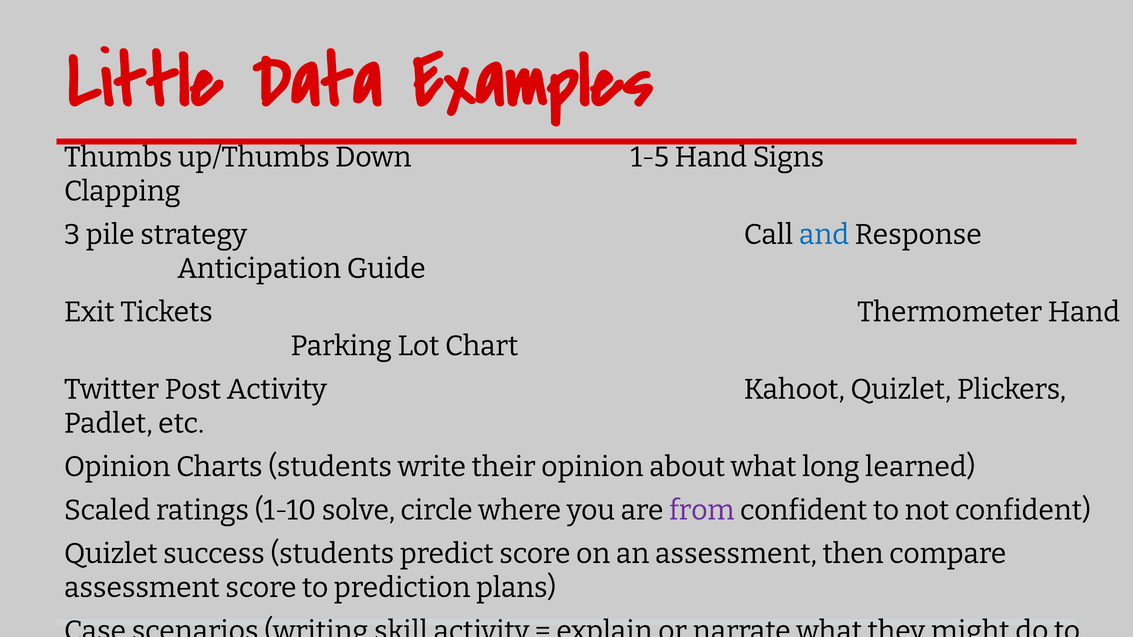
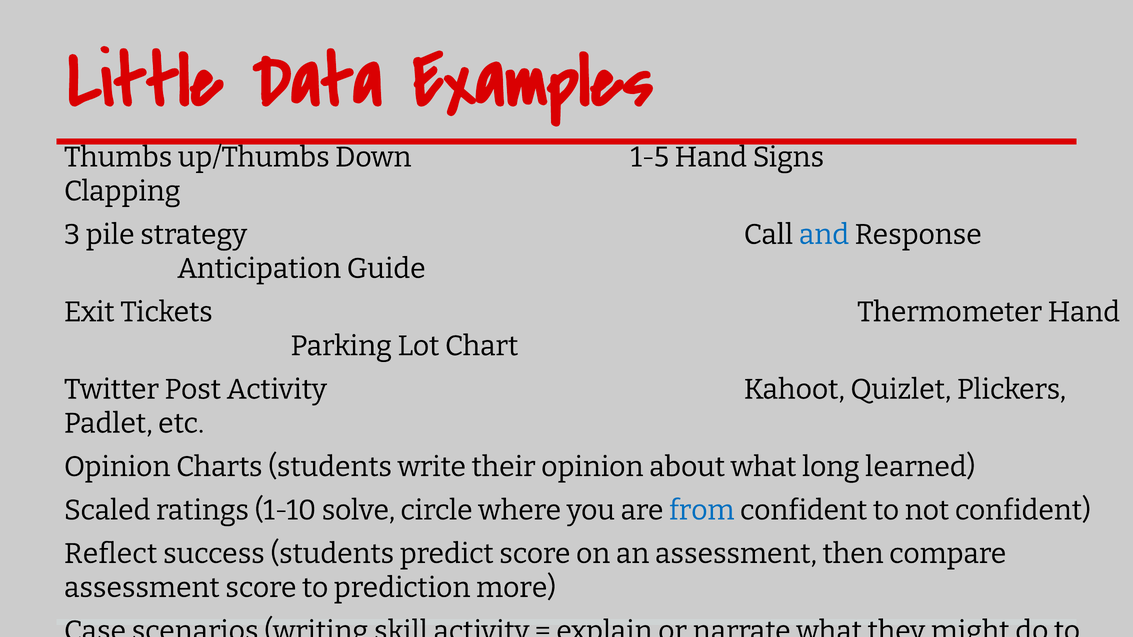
from colour: purple -> blue (702, 510)
Quizlet: Quizlet -> Reflect (111, 554)
plans: plans -> more (516, 588)
